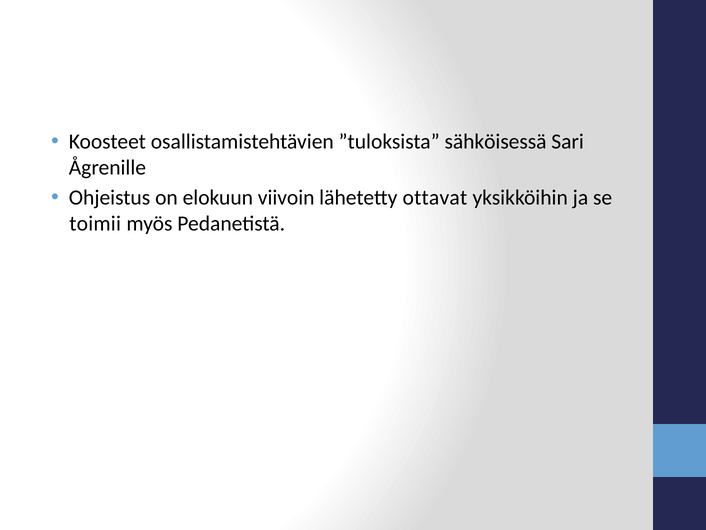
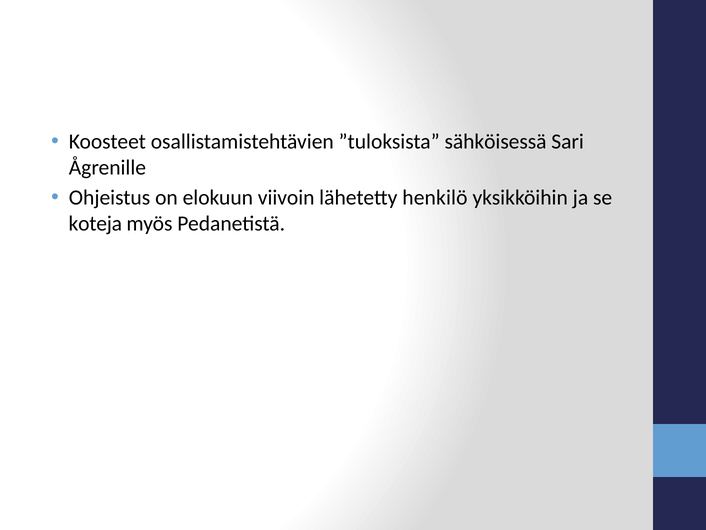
ottavat: ottavat -> henkilö (435, 198)
toimii: toimii -> koteja (95, 223)
